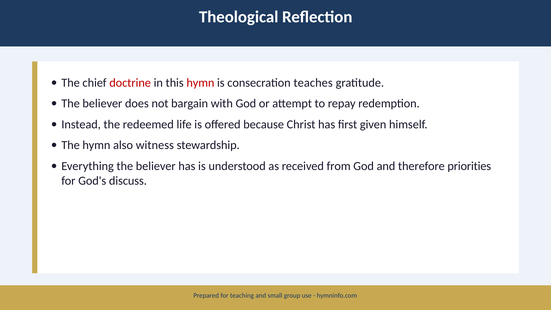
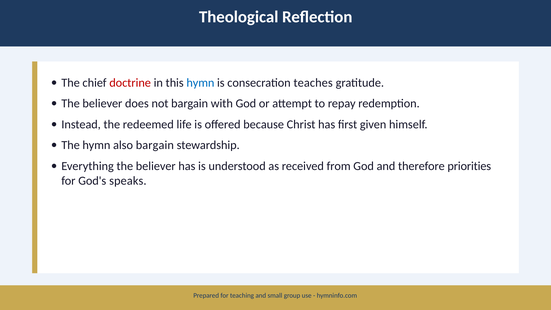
hymn colour: red -> blue (200, 83)
also witness: witness -> bargain (155, 145)
discuss: discuss -> speaks (128, 181)
